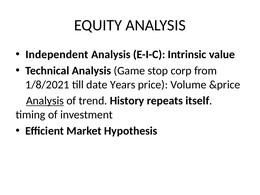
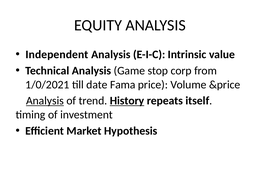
1/8/2021: 1/8/2021 -> 1/0/2021 (47, 85)
Years: Years -> Fama (123, 85)
History underline: none -> present (127, 101)
